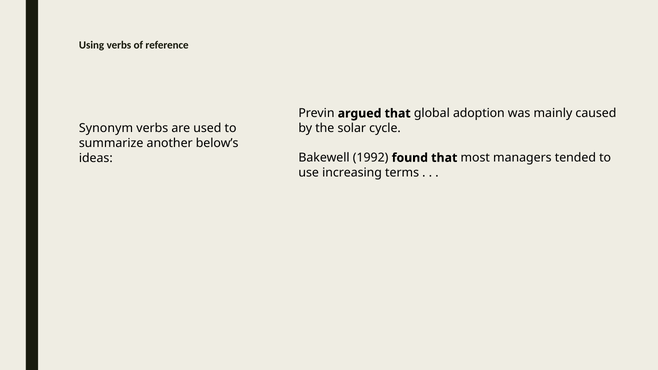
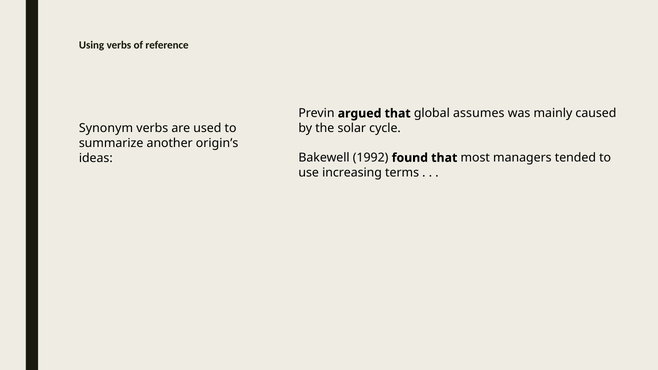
adoption: adoption -> assumes (479, 113)
below’s: below’s -> origin’s (217, 143)
